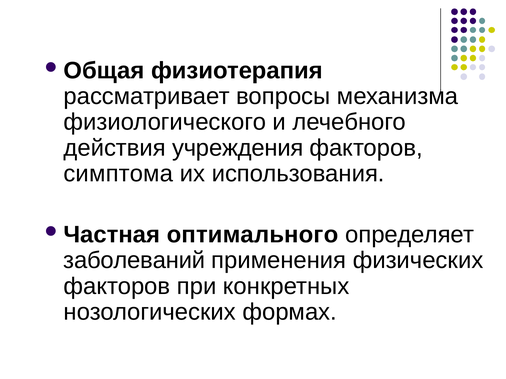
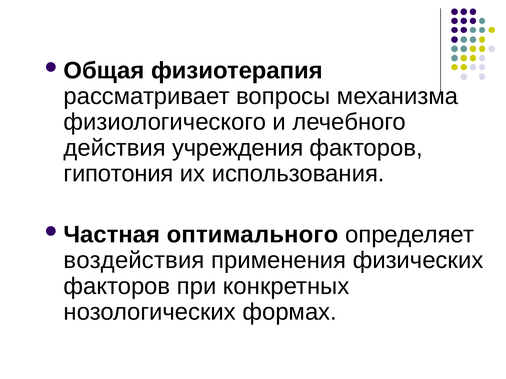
симптома: симптома -> гипотония (119, 174)
заболеваний: заболеваний -> воздействия (134, 261)
